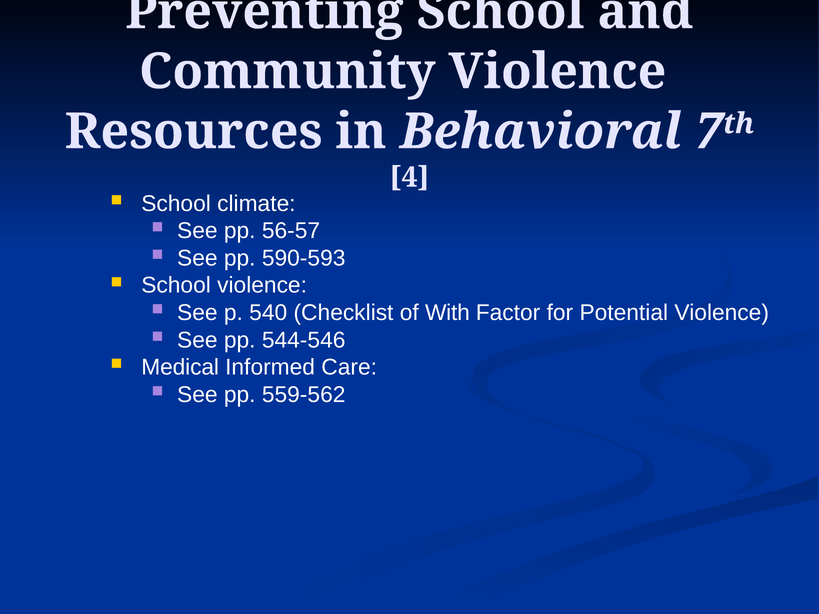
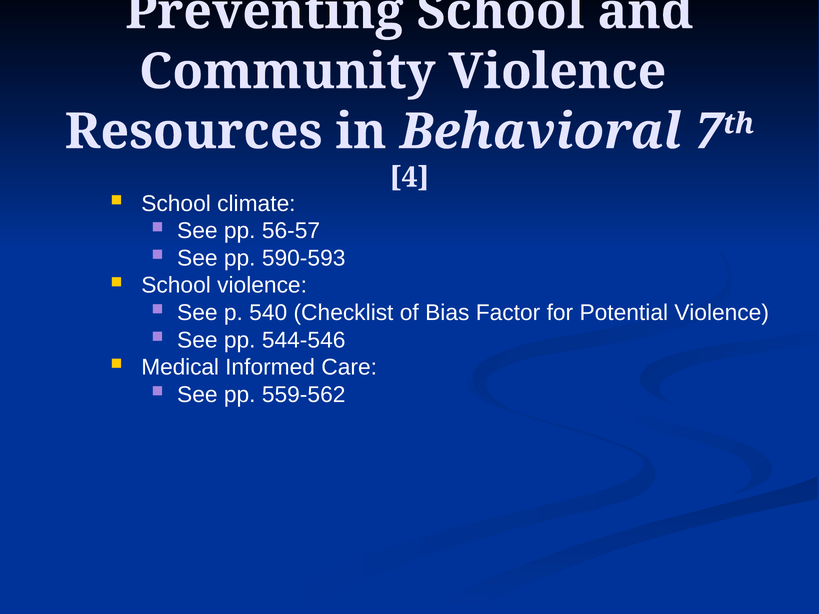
With: With -> Bias (447, 313)
